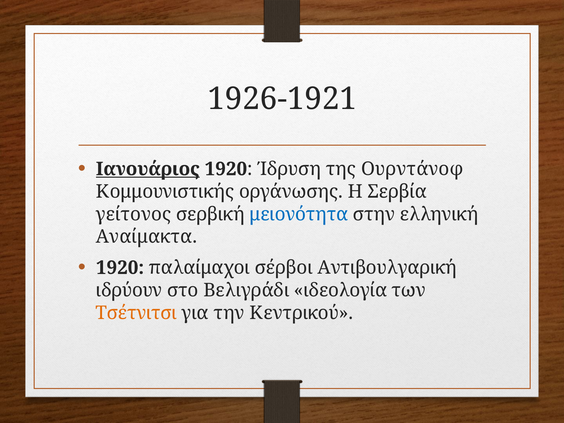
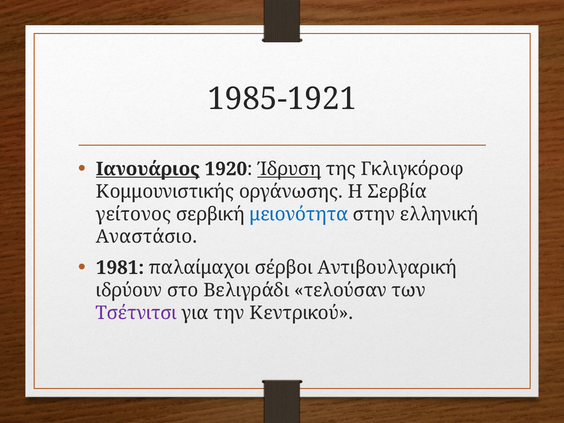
1926-1921: 1926-1921 -> 1985-1921 (282, 99)
Ίδρυση underline: none -> present (289, 169)
Ουρντάνοφ: Ουρντάνοφ -> Γκλιγκόροφ (412, 169)
Αναίμακτα: Αναίμακτα -> Αναστάσιο (146, 237)
1920: 1920 -> 1981 (120, 268)
ιδεολογία: ιδεολογία -> τελούσαν (341, 290)
Τσέτνιτσι colour: orange -> purple (136, 313)
